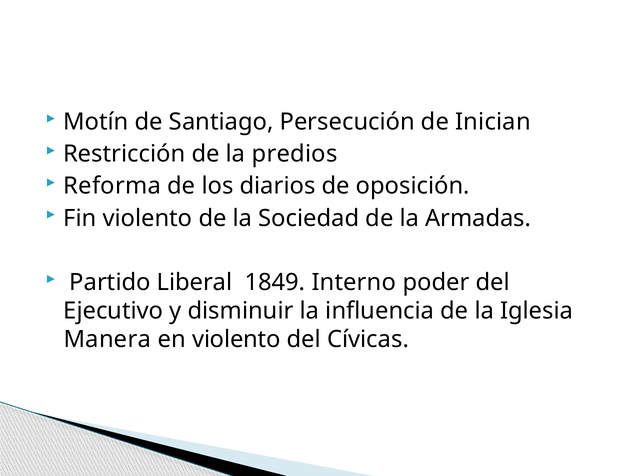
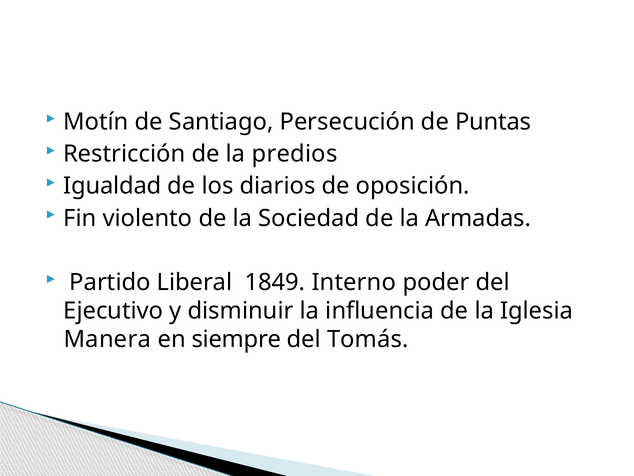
Inician: Inician -> Puntas (493, 122)
Reforma: Reforma -> Igualdad (112, 186)
en violento: violento -> siempre (236, 339)
Cívicas: Cívicas -> Tomás (368, 339)
